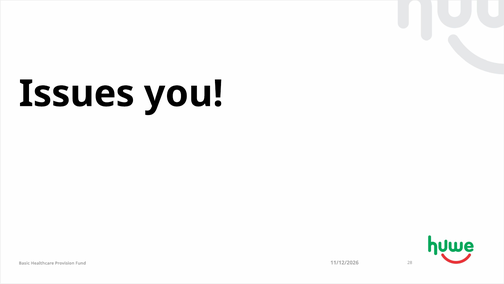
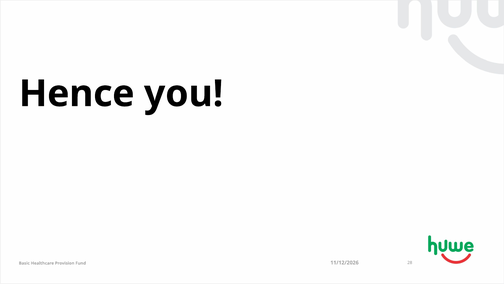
Issues: Issues -> Hence (77, 94)
